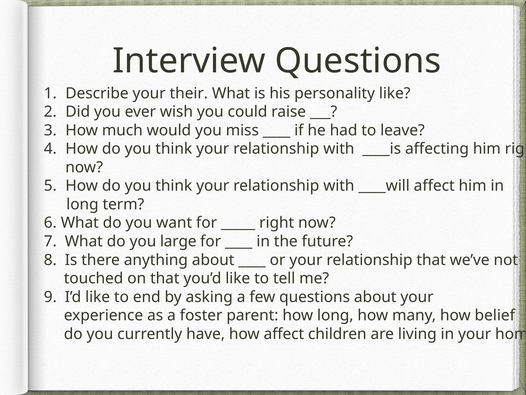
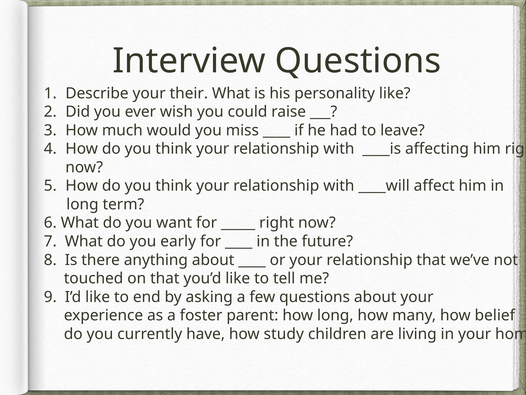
large: large -> early (178, 241)
how affect: affect -> study (284, 334)
